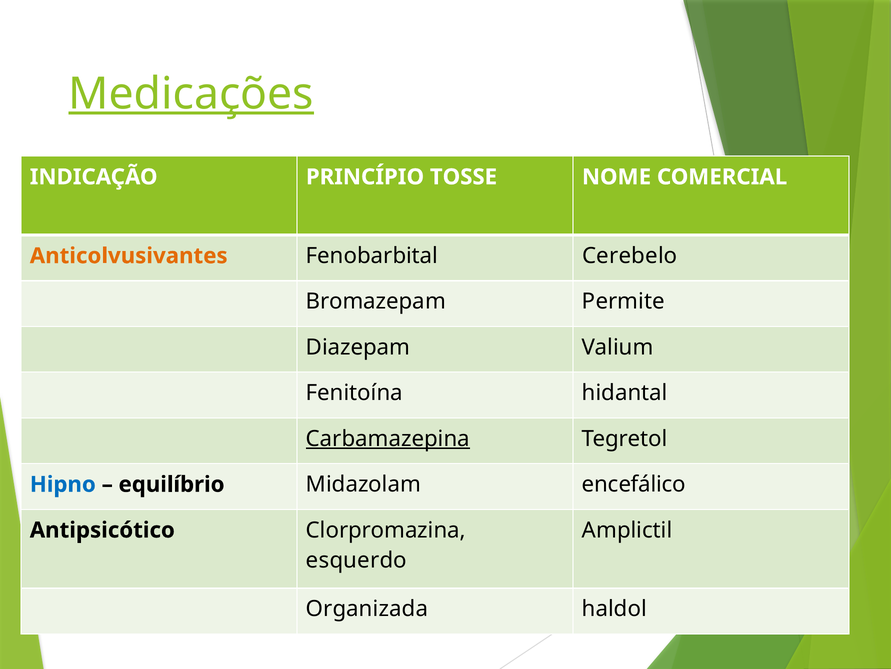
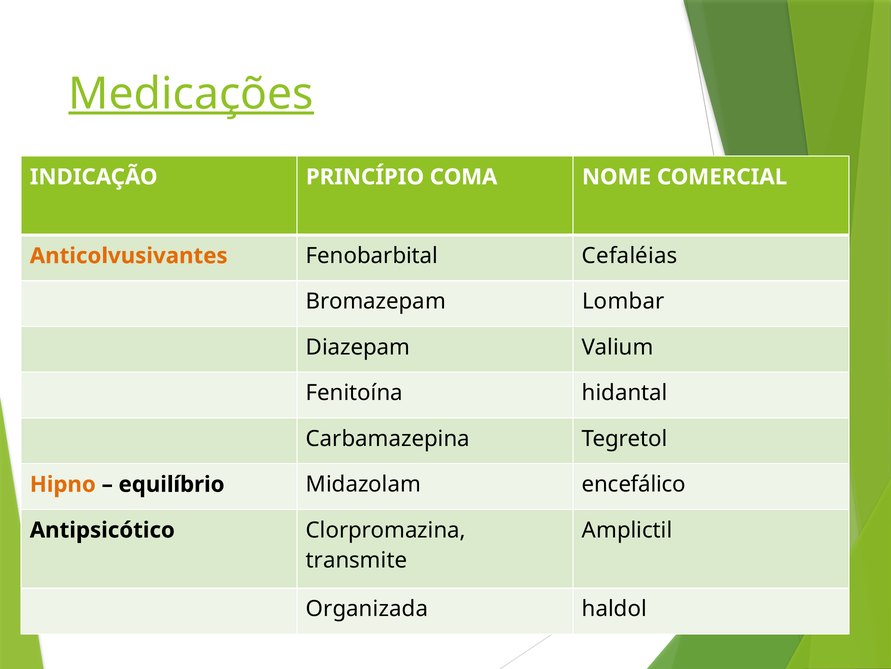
TOSSE: TOSSE -> COMA (464, 177)
Cerebelo: Cerebelo -> Cefaléias (630, 256)
Permite: Permite -> Lombar (623, 301)
Carbamazepina underline: present -> none (388, 438)
Hipno colour: blue -> orange (63, 484)
esquerdo: esquerdo -> transmite (357, 560)
